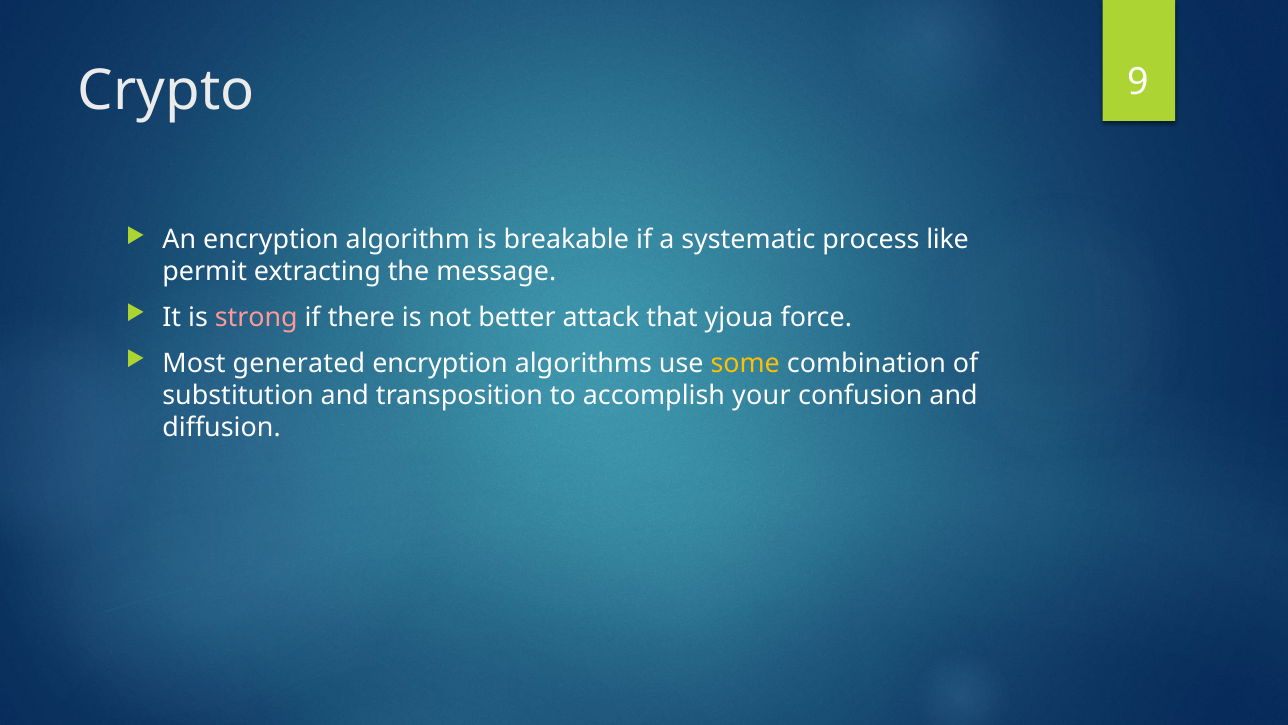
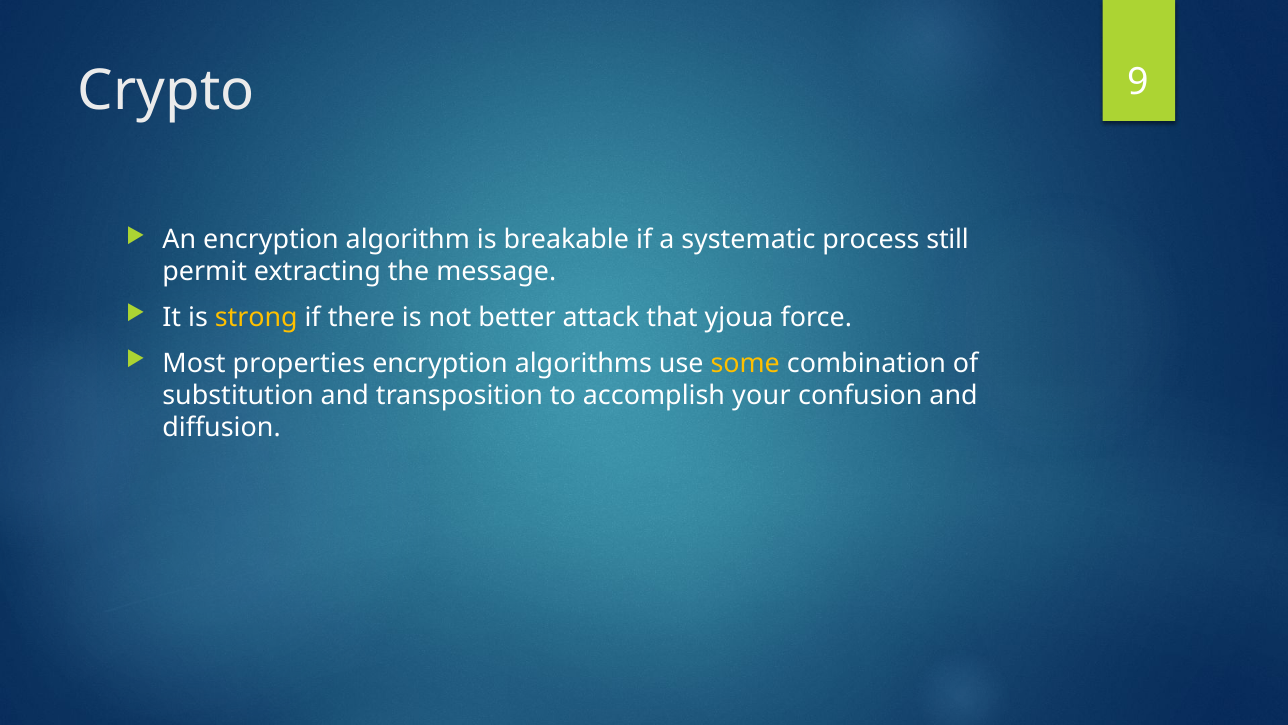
like: like -> still (948, 240)
strong colour: pink -> yellow (256, 318)
generated: generated -> properties (299, 363)
